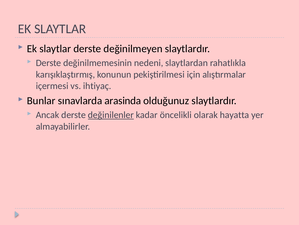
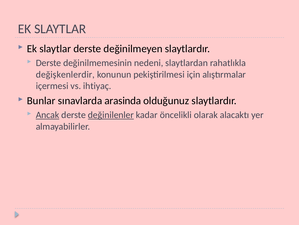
karışıklaştırmış: karışıklaştırmış -> değişkenlerdir (65, 74)
Ancak underline: none -> present (48, 115)
hayatta: hayatta -> alacaktı (235, 115)
